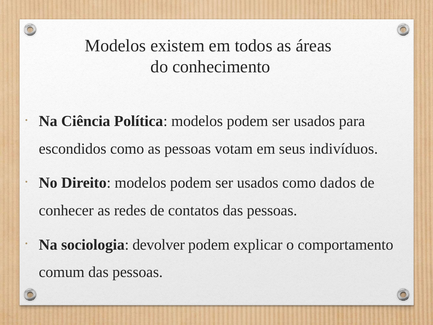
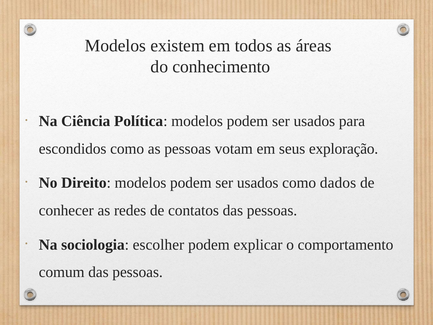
indivíduos: indivíduos -> exploração (344, 149)
devolver: devolver -> escolher (158, 244)
